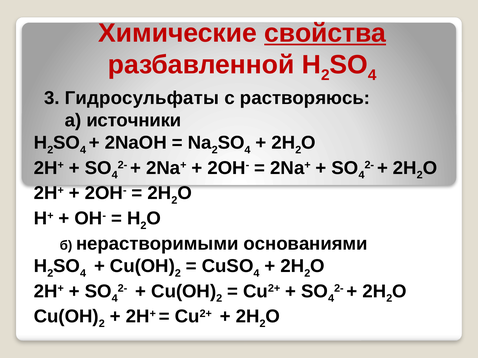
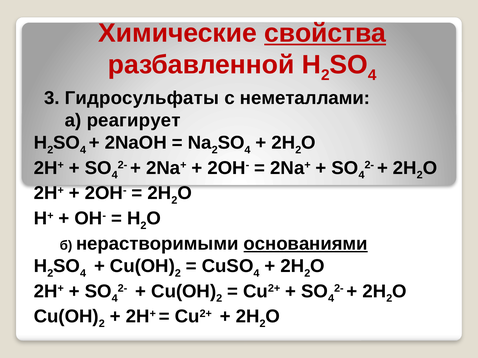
растворяюсь: растворяюсь -> неметаллами (305, 98)
источники: источники -> реагирует (134, 121)
основаниями underline: none -> present (306, 244)
